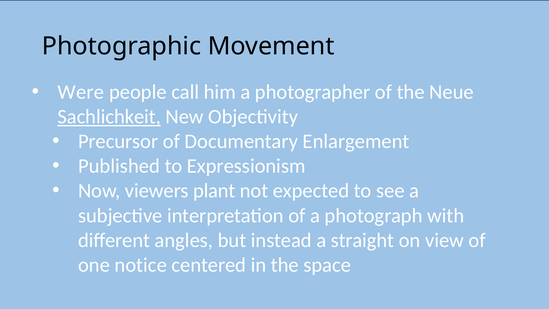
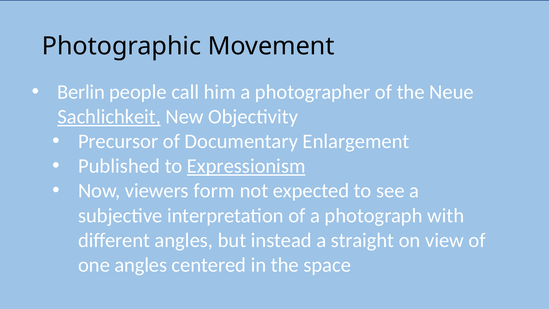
Were: Were -> Berlin (81, 92)
Expressionism underline: none -> present (246, 166)
plant: plant -> form (214, 191)
one notice: notice -> angles (141, 265)
